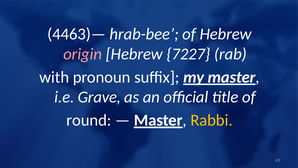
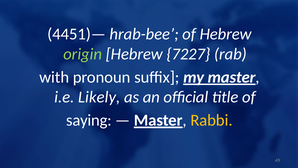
4463)—: 4463)— -> 4451)— (77, 34)
origin colour: pink -> light green (83, 54)
Grave: Grave -> Likely (99, 97)
round: round -> saying (89, 120)
